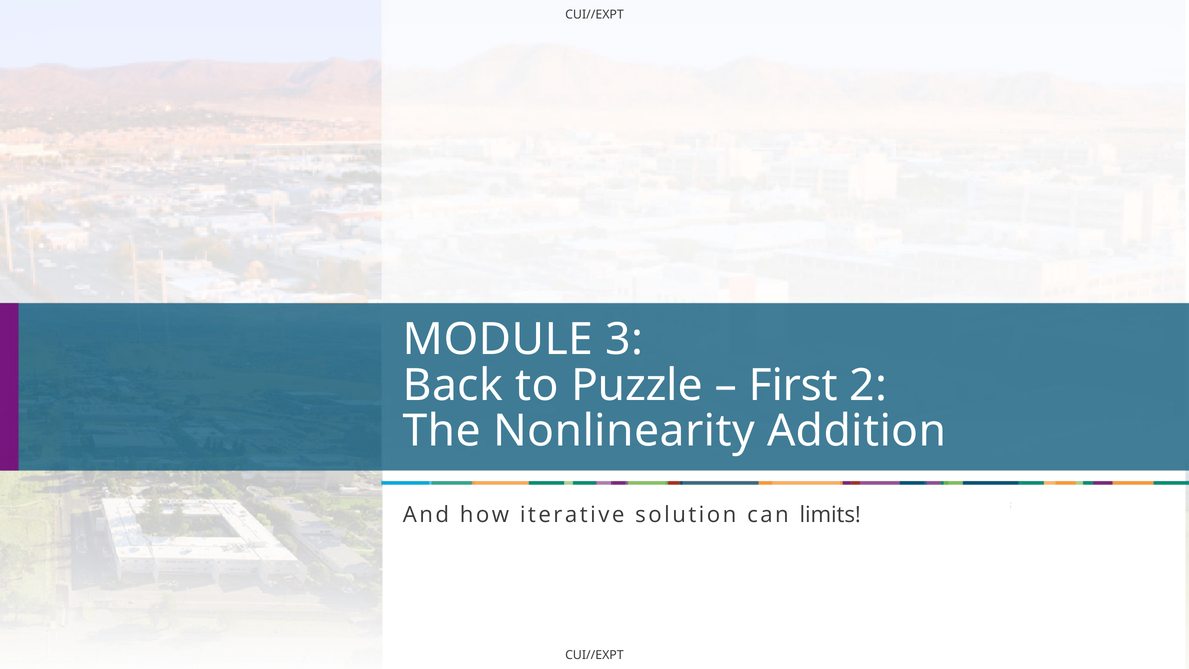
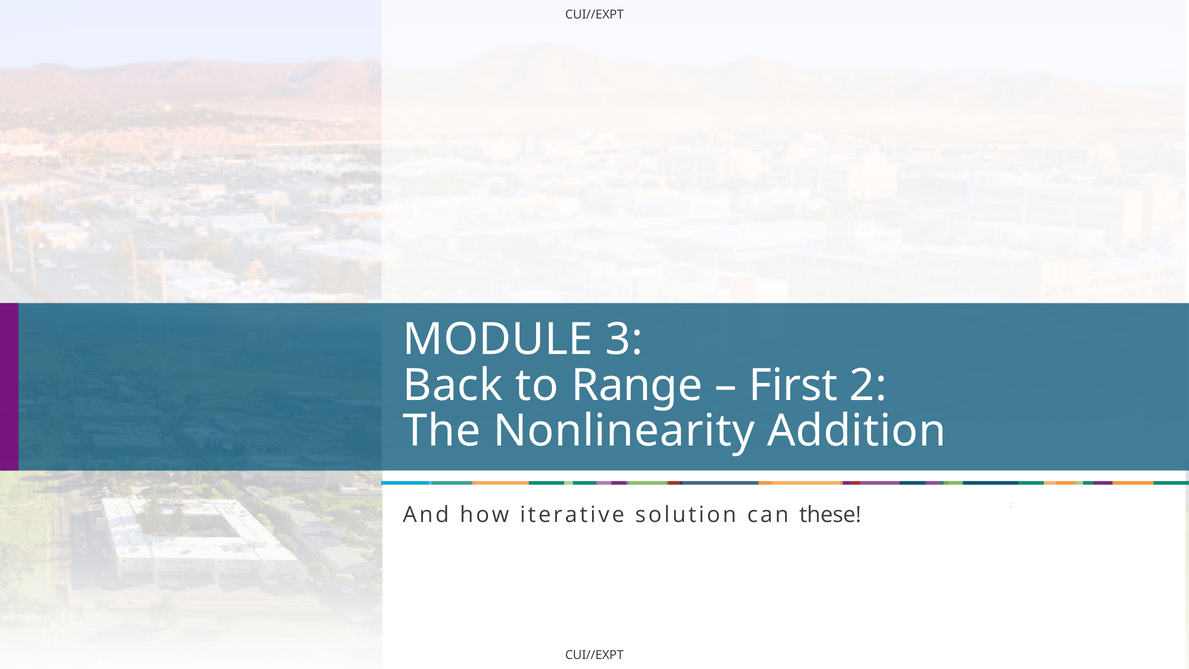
Puzzle: Puzzle -> Range (637, 385)
limits: limits -> these (830, 515)
